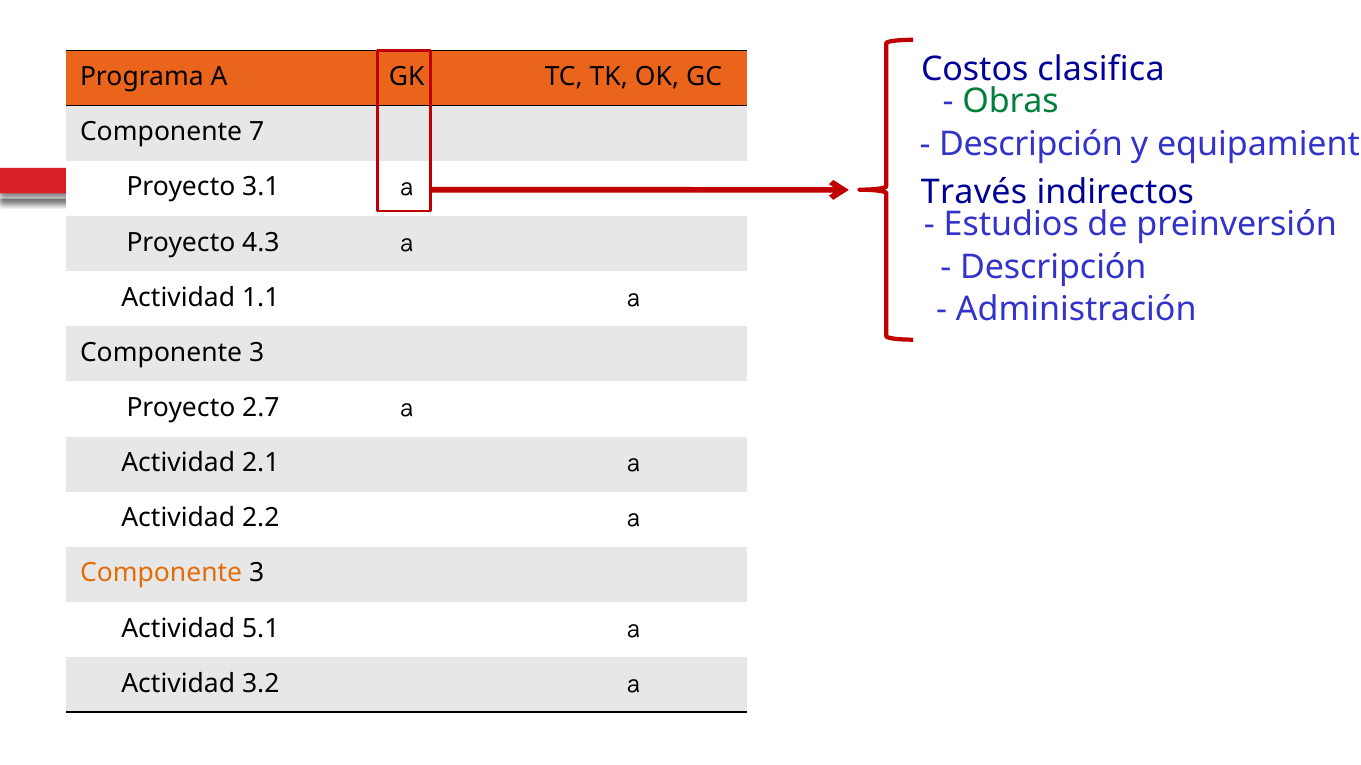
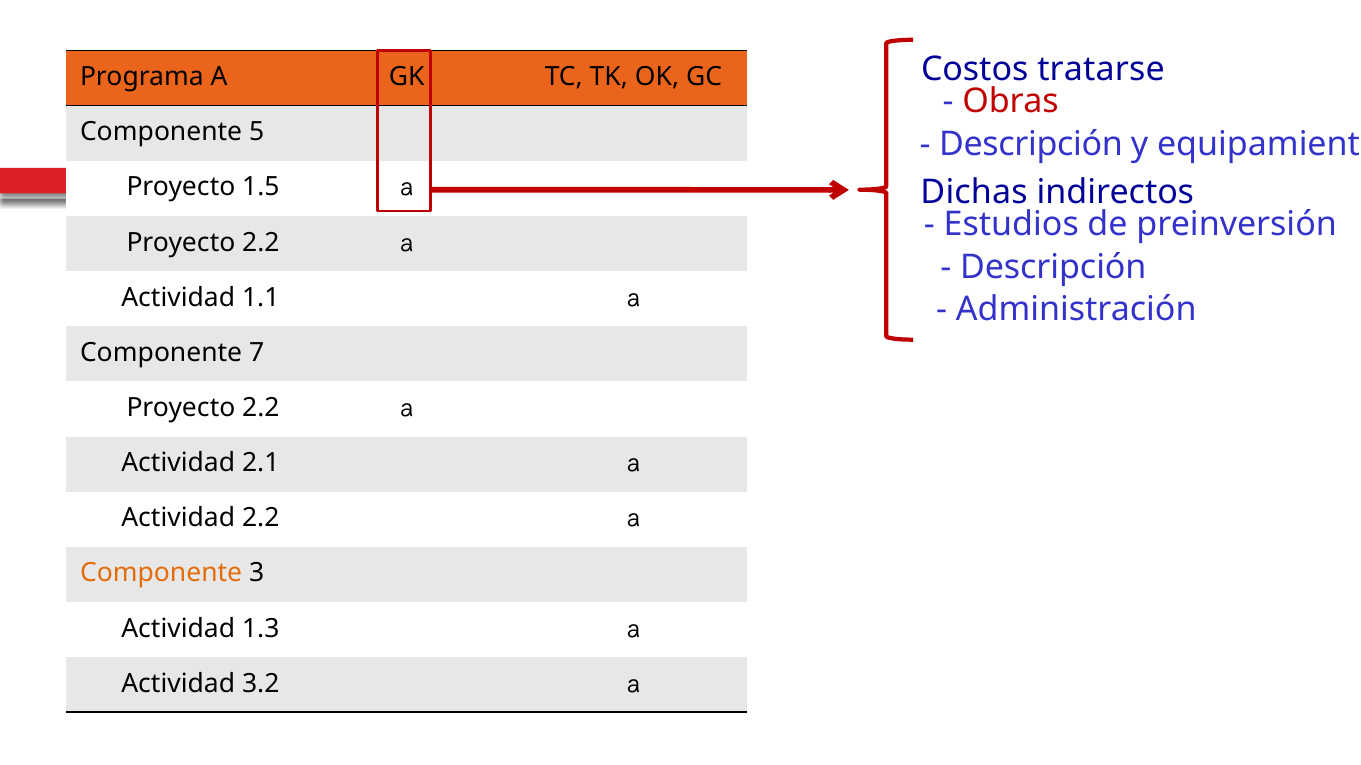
clasifica: clasifica -> tratarse (1101, 69)
Obras colour: green -> red (1011, 101)
7: 7 -> 5 (257, 132)
3.1: 3.1 -> 1.5 (261, 187)
Través: Través -> Dichas (974, 192)
4.3: 4.3 -> 2.2 (261, 243)
3: 3 -> 7 (257, 353)
2.7: 2.7 -> 2.2 (261, 408)
5.1: 5.1 -> 1.3 (261, 629)
